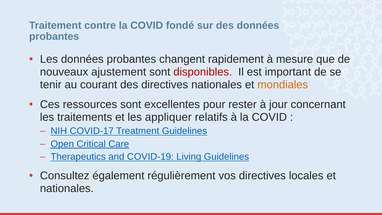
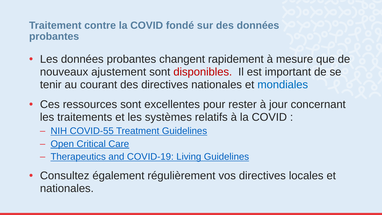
mondiales colour: orange -> blue (283, 85)
appliquer: appliquer -> systèmes (168, 117)
COVID-17: COVID-17 -> COVID-55 (92, 131)
